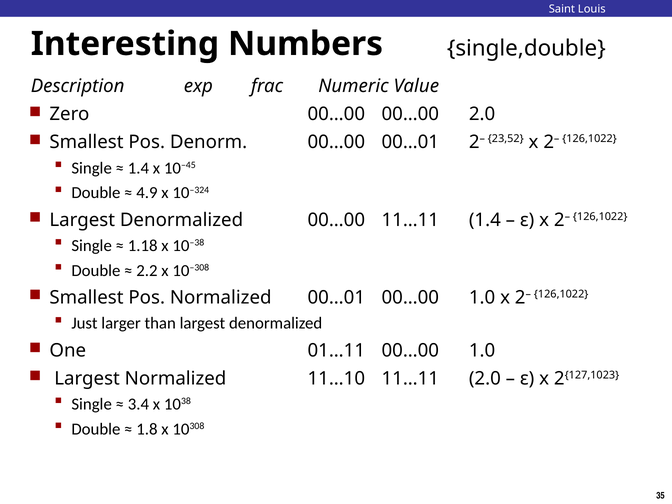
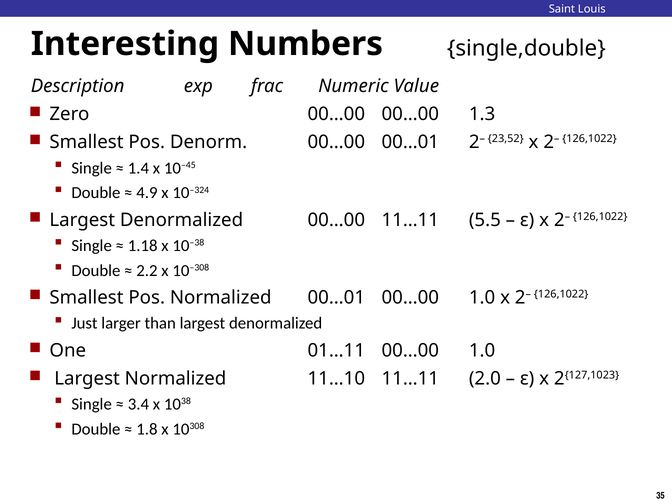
00…00 2.0: 2.0 -> 1.3 (482, 114)
11…11 1.4: 1.4 -> 5.5 (485, 220)
